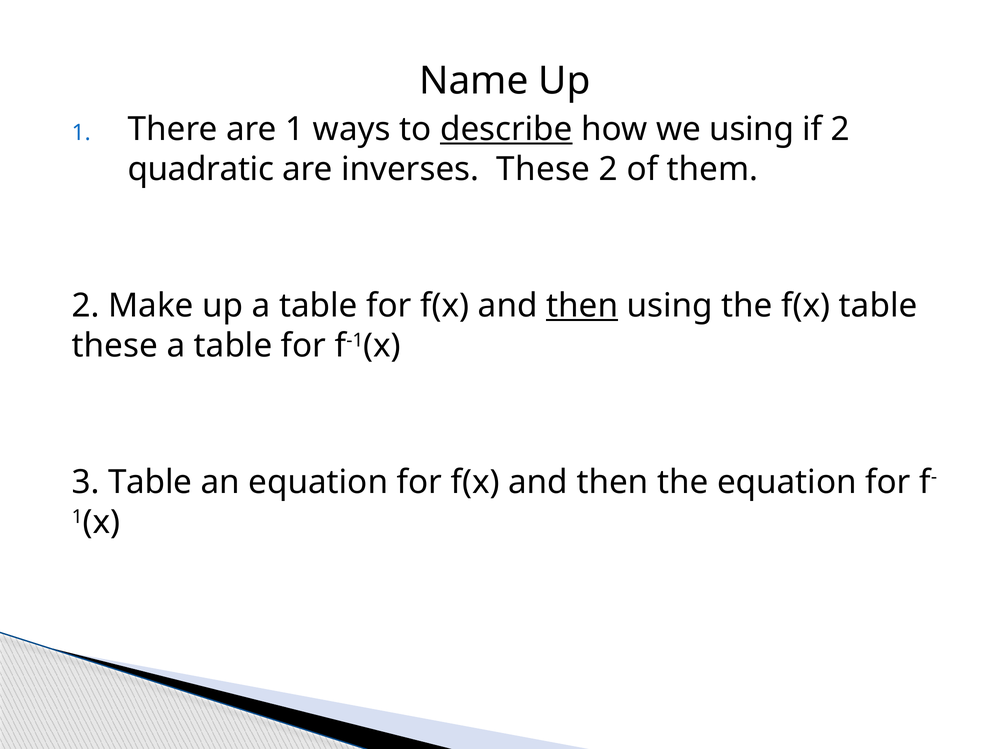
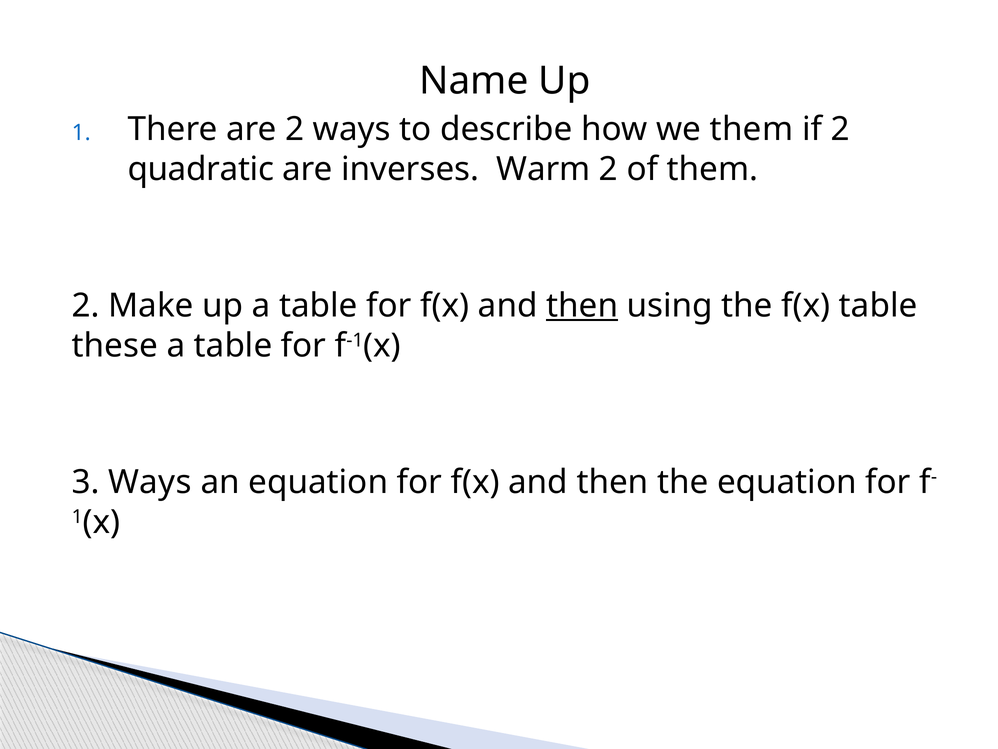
are 1: 1 -> 2 (295, 129)
describe underline: present -> none (506, 129)
we using: using -> them (751, 129)
inverses These: These -> Warm (543, 169)
3 Table: Table -> Ways (150, 482)
